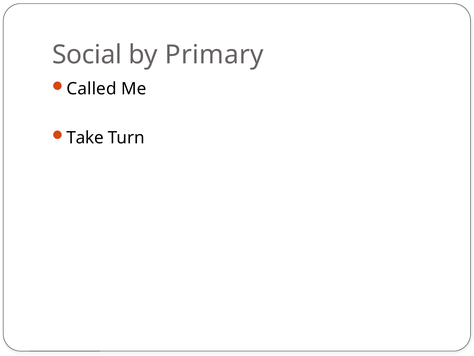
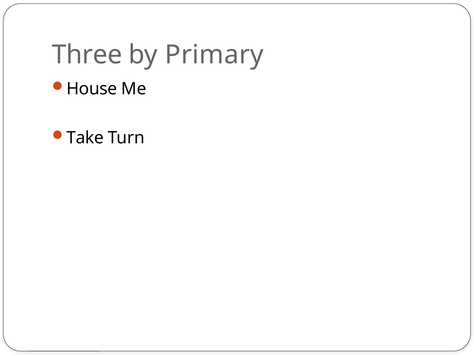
Social: Social -> Three (87, 55)
Called: Called -> House (92, 89)
